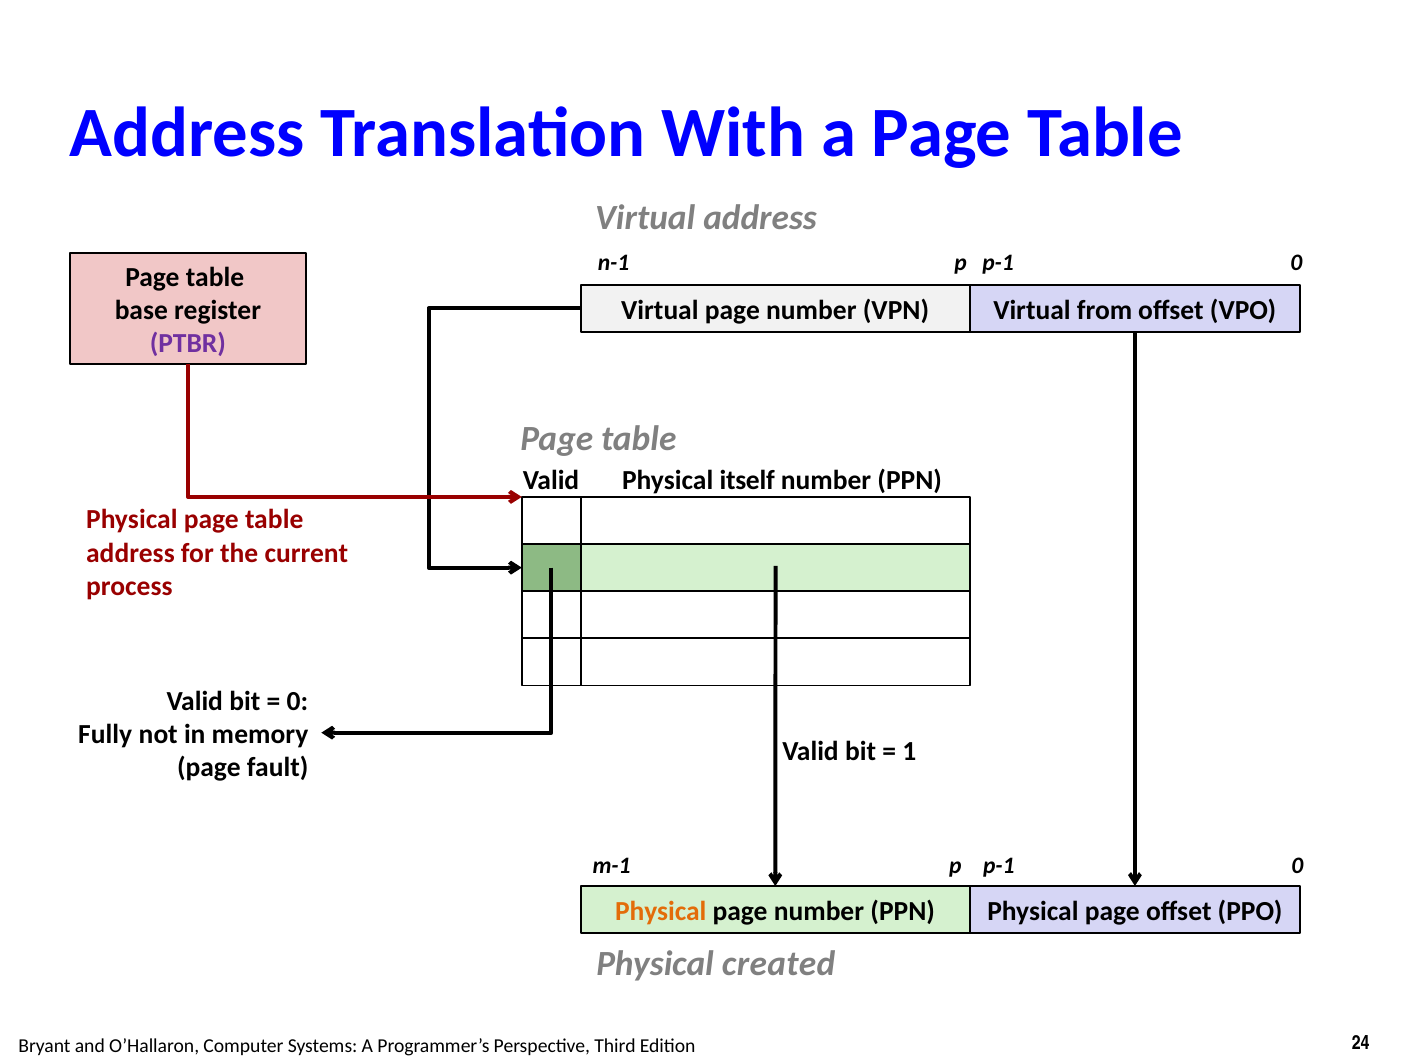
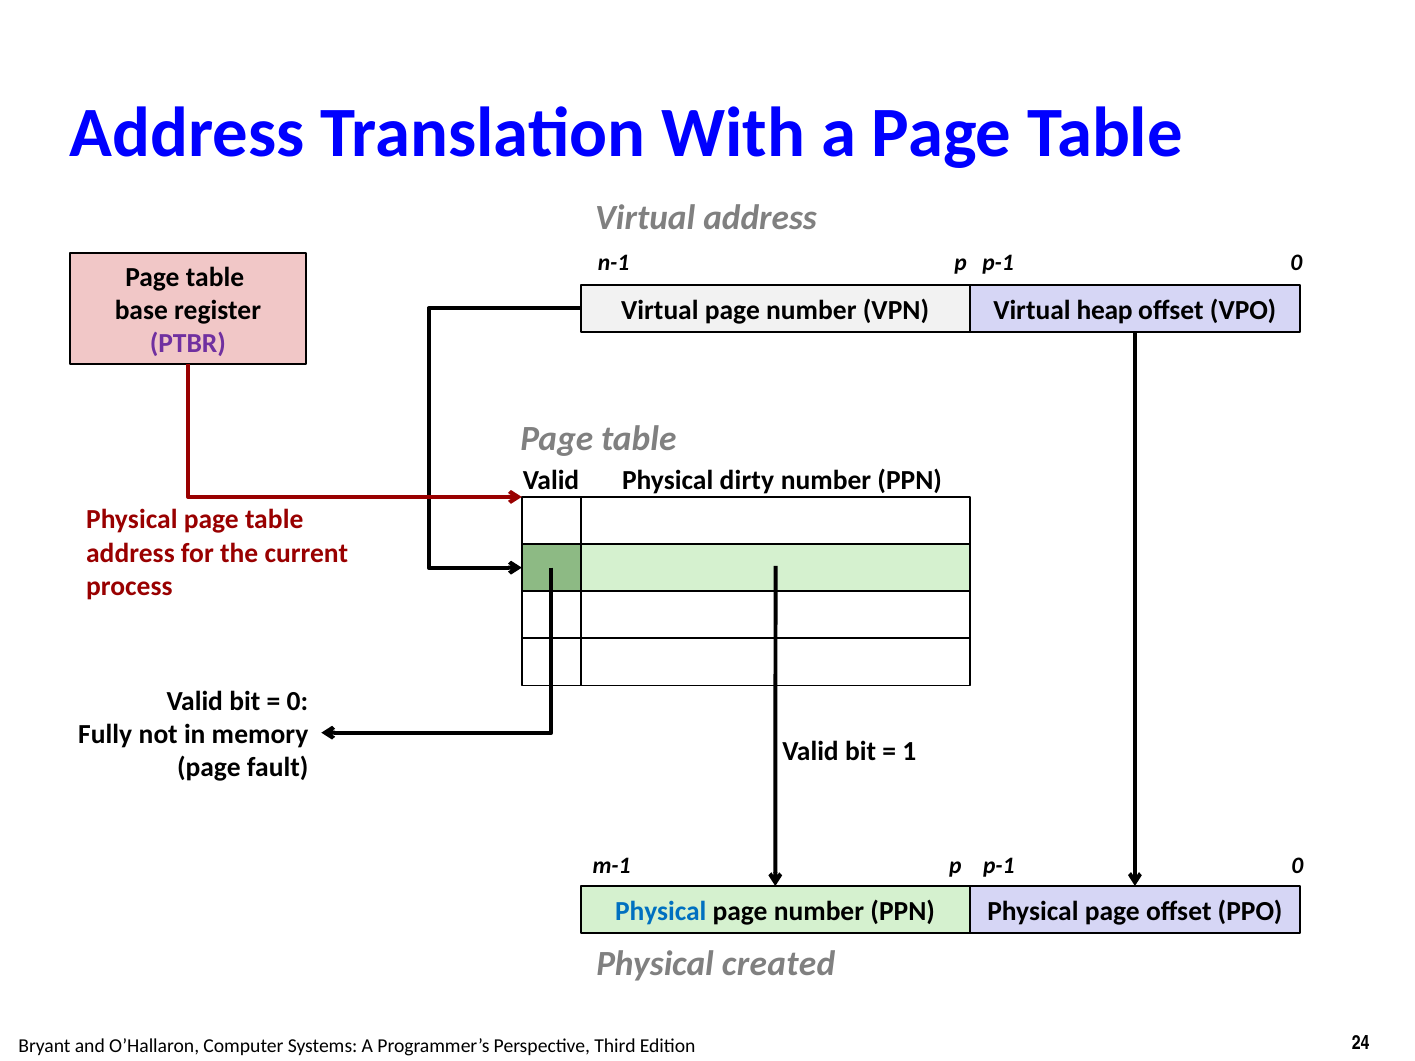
from: from -> heap (1105, 310)
itself: itself -> dirty (747, 480)
Physical colour: orange -> blue (661, 912)
